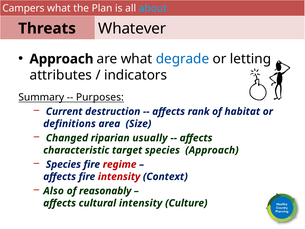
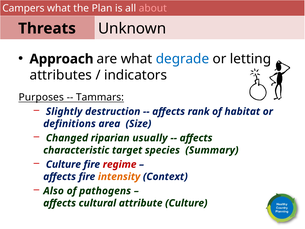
about colour: light blue -> pink (153, 8)
Whatever: Whatever -> Unknown (132, 28)
Summary: Summary -> Purposes (41, 97)
Purposes: Purposes -> Tammars (100, 97)
Current: Current -> Slightly (64, 111)
species Approach: Approach -> Summary (212, 150)
Species: Species -> Culture (63, 164)
intensity colour: red -> orange (119, 176)
reasonably: reasonably -> pathogens (105, 191)
cultural intensity: intensity -> attribute (141, 203)
